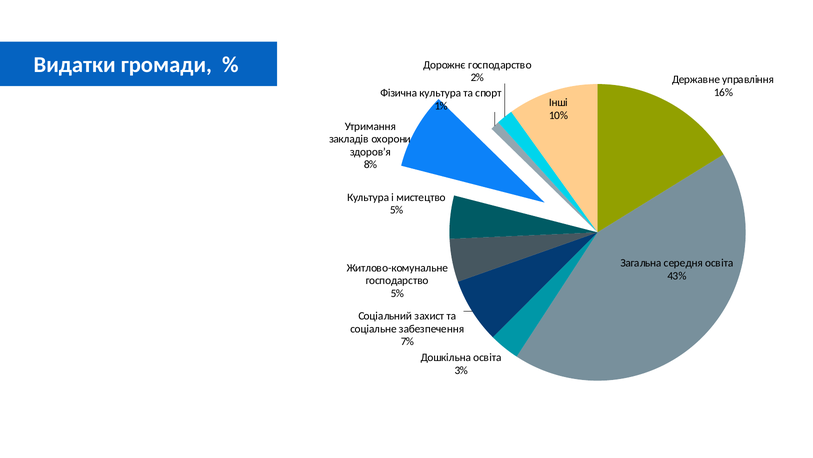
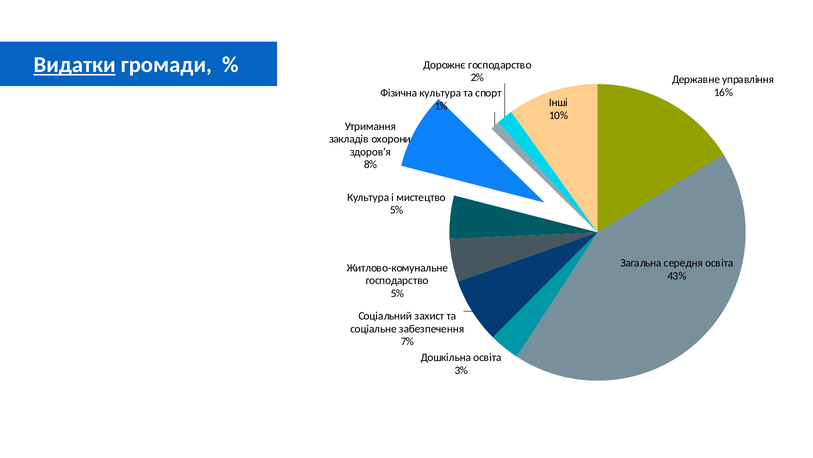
Видатки underline: none -> present (75, 65)
